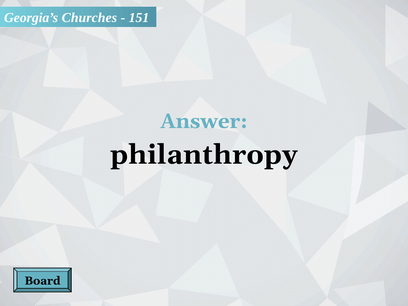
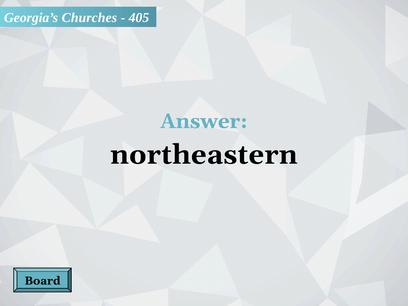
151: 151 -> 405 (139, 18)
philanthropy: philanthropy -> northeastern (204, 155)
